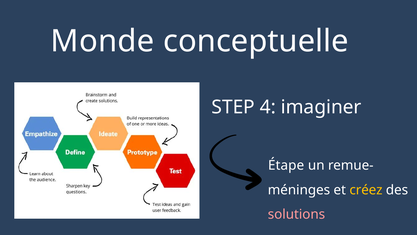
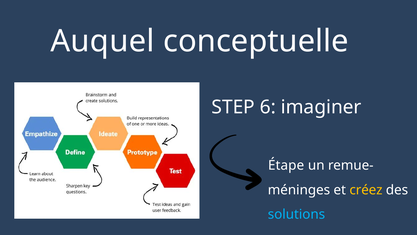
Monde: Monde -> Auquel (102, 41)
4: 4 -> 6 (268, 107)
solutions colour: pink -> light blue (296, 214)
